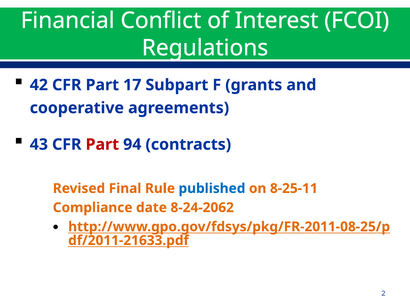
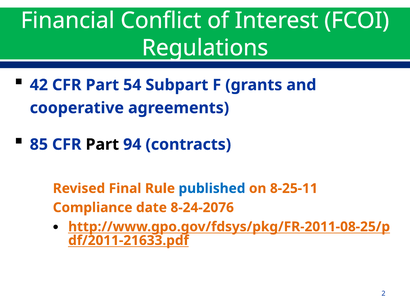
17: 17 -> 54 (132, 85)
43: 43 -> 85 (39, 144)
Part colour: red -> black (102, 144)
8-24-2062: 8-24-2062 -> 8-24-2076 (202, 207)
